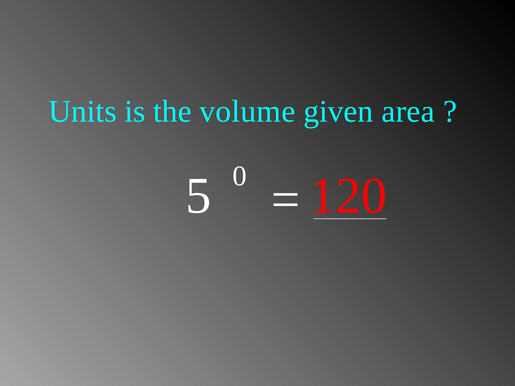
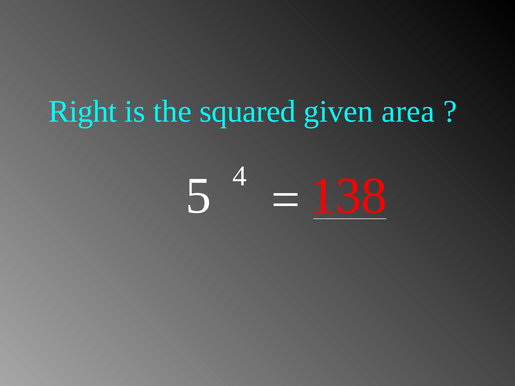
Units: Units -> Right (83, 112)
volume: volume -> squared (248, 112)
0: 0 -> 4 (240, 176)
120: 120 -> 138 (348, 196)
